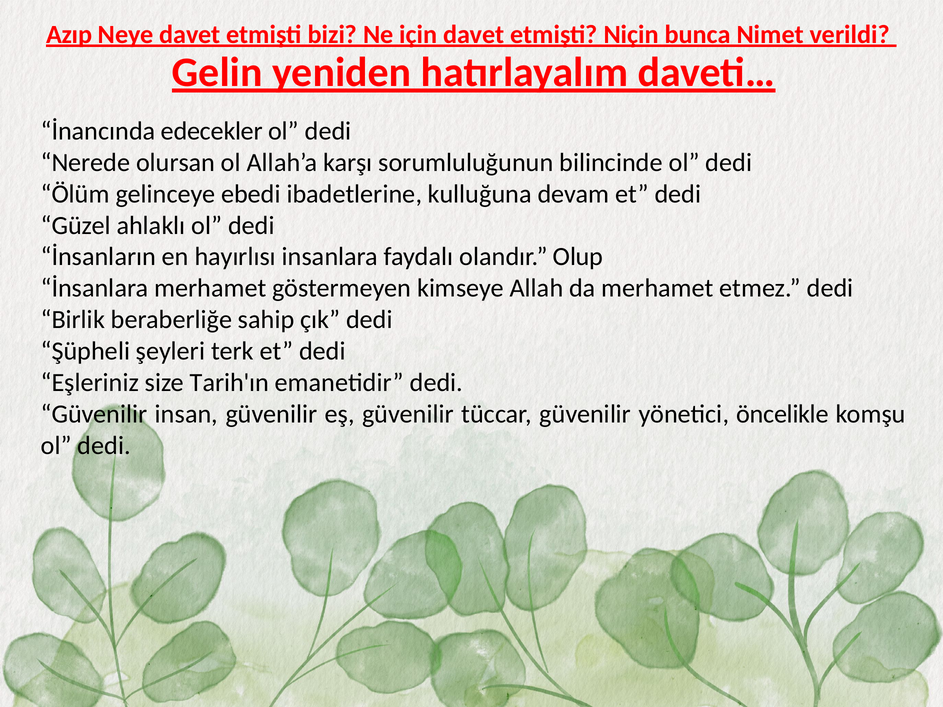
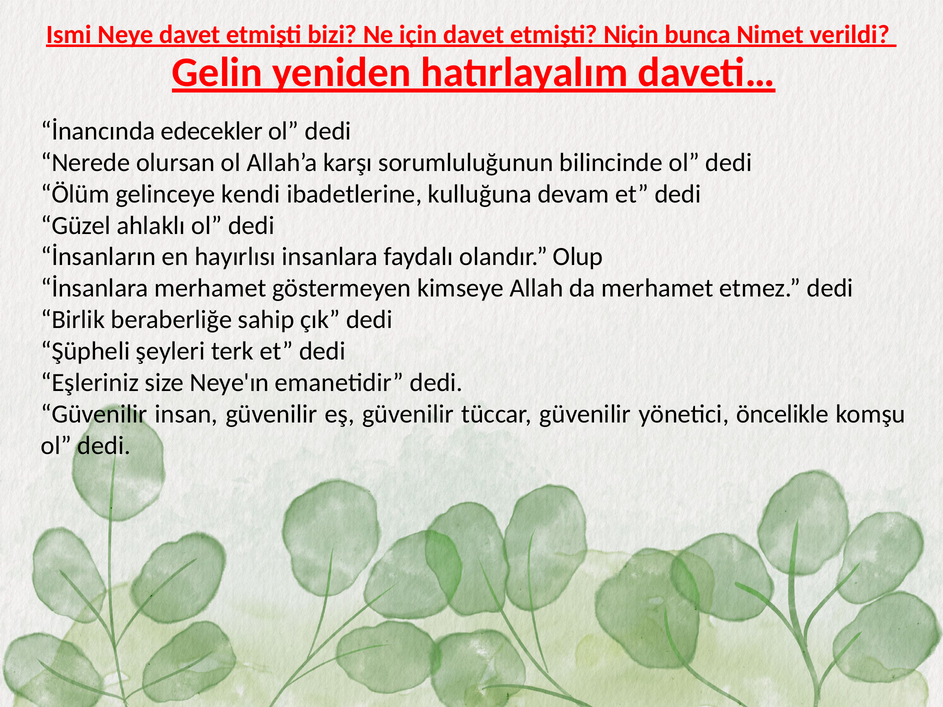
Azıp: Azıp -> Ismi (69, 35)
ebedi: ebedi -> kendi (251, 194)
Tarih'ın: Tarih'ın -> Neye'ın (230, 383)
